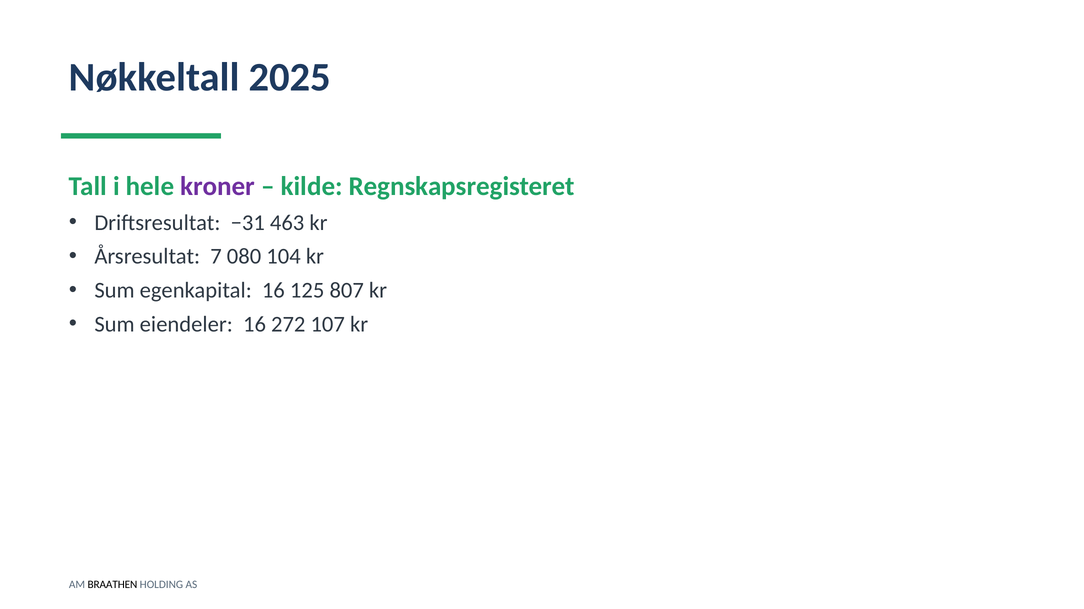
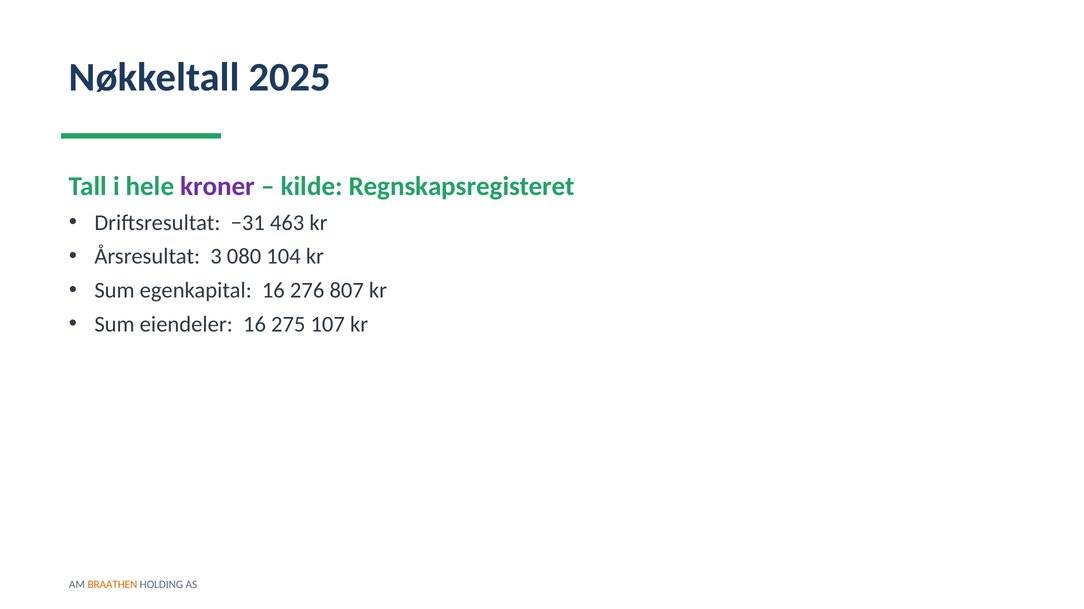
7: 7 -> 3 (216, 257)
125: 125 -> 276 (307, 291)
272: 272 -> 275 (288, 325)
BRAATHEN colour: black -> orange (112, 585)
